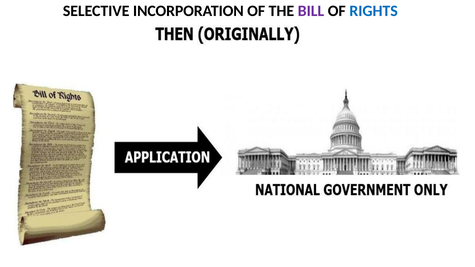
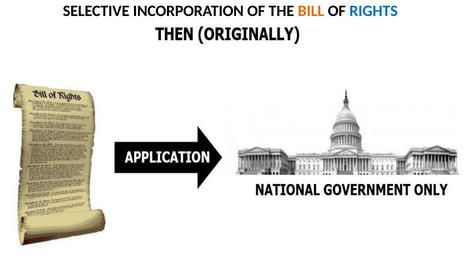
BILL colour: purple -> orange (311, 11)
